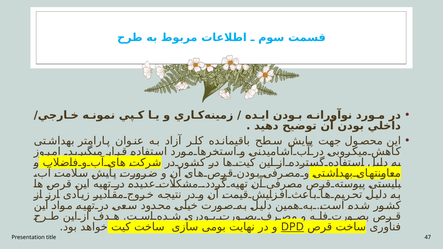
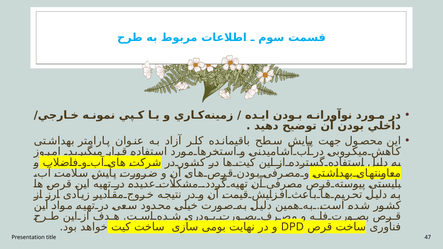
DPD underline: present -> none (292, 227)
